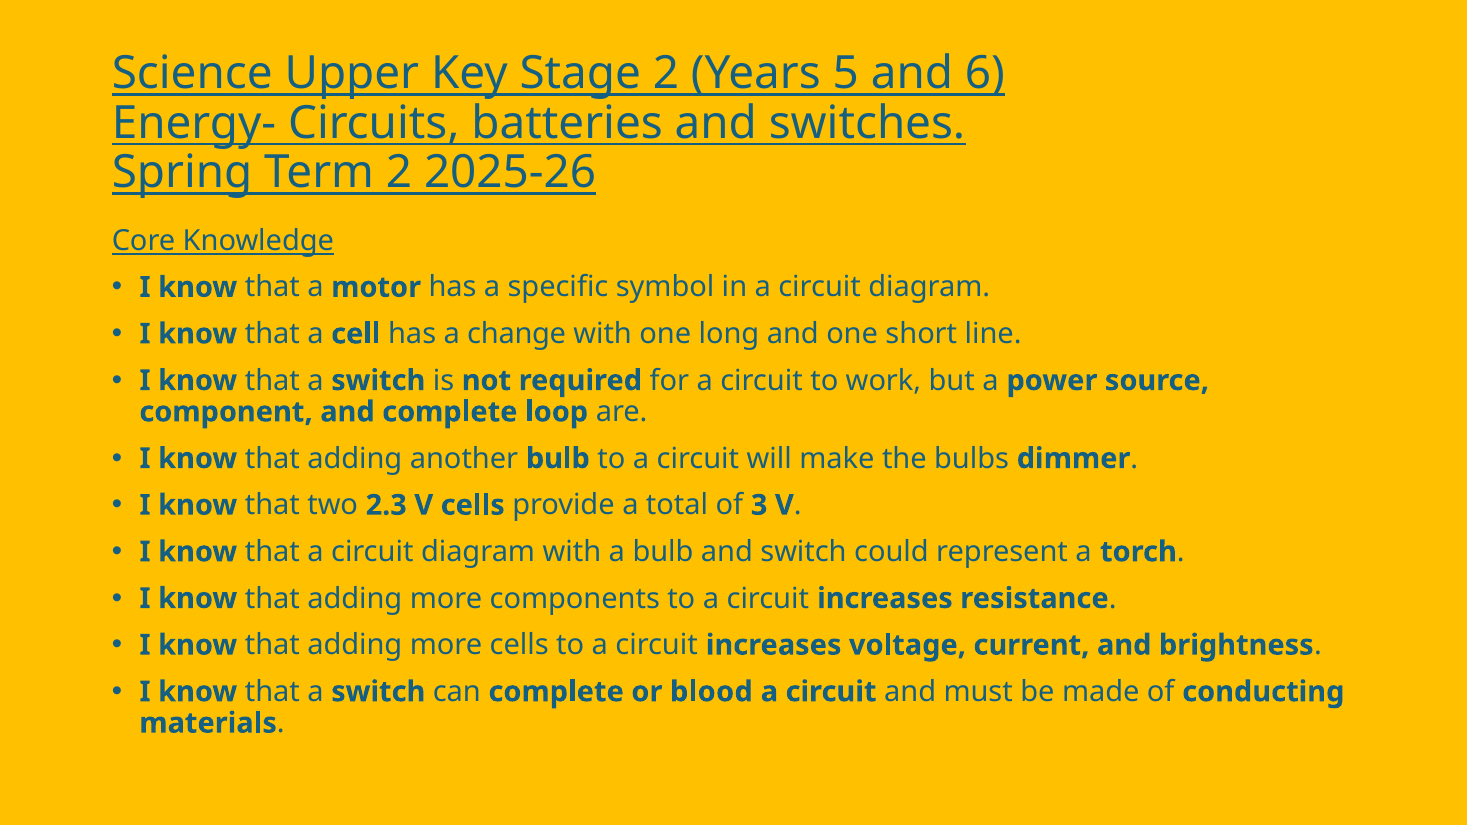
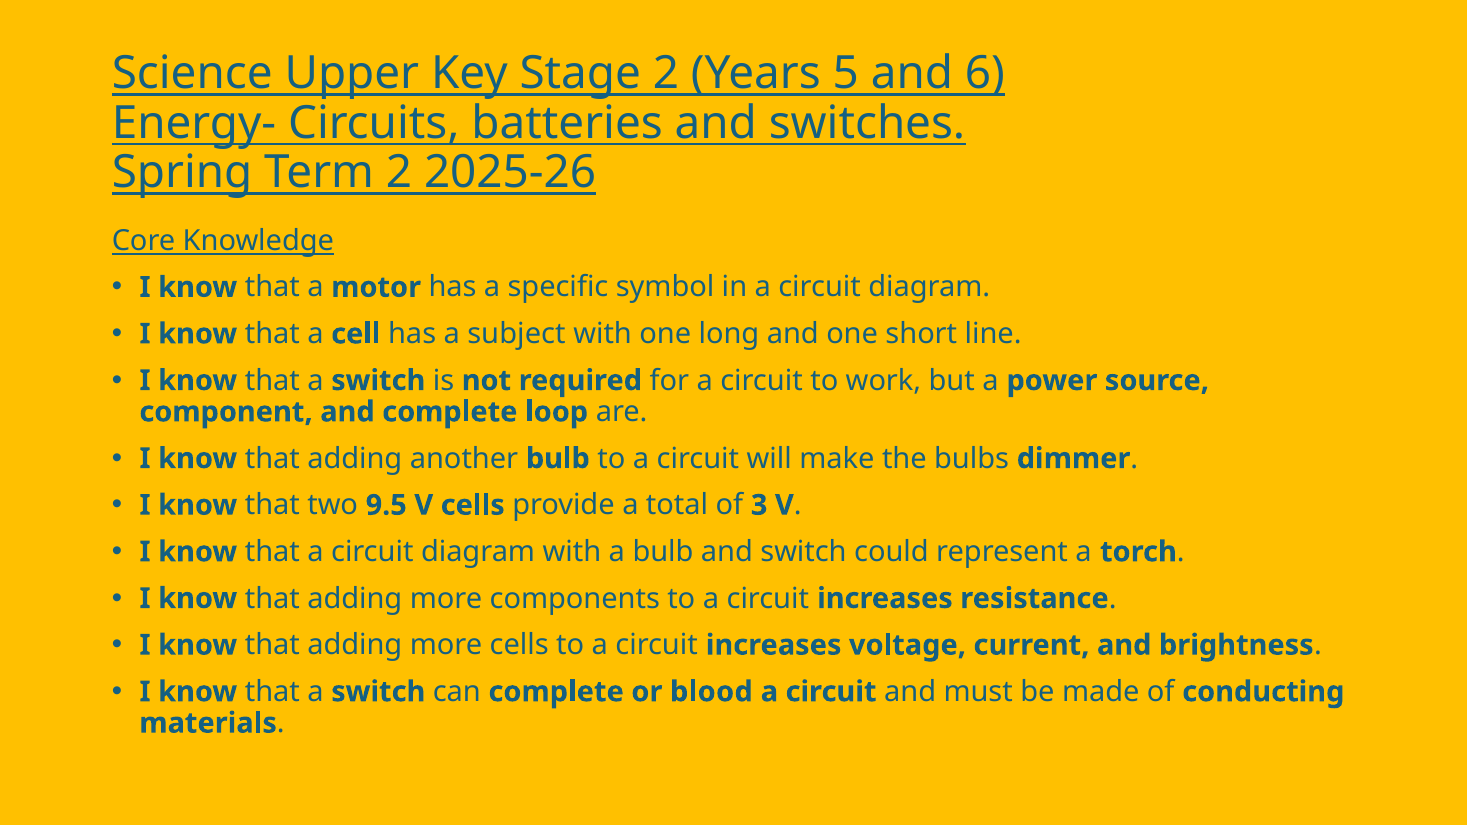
change: change -> subject (516, 334)
2.3: 2.3 -> 9.5 (386, 505)
